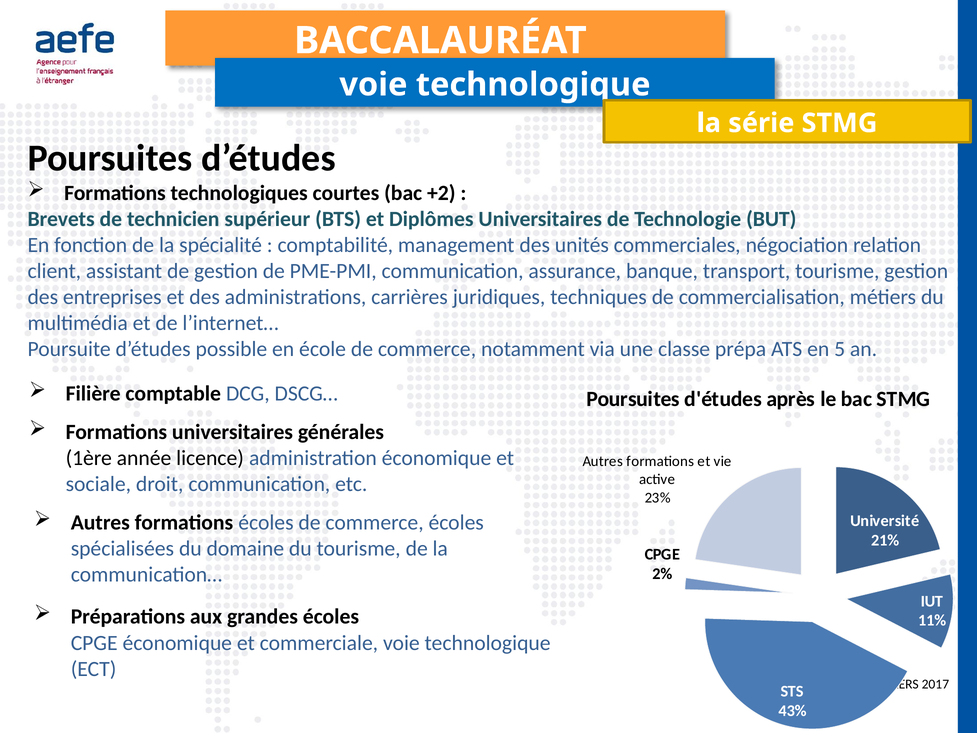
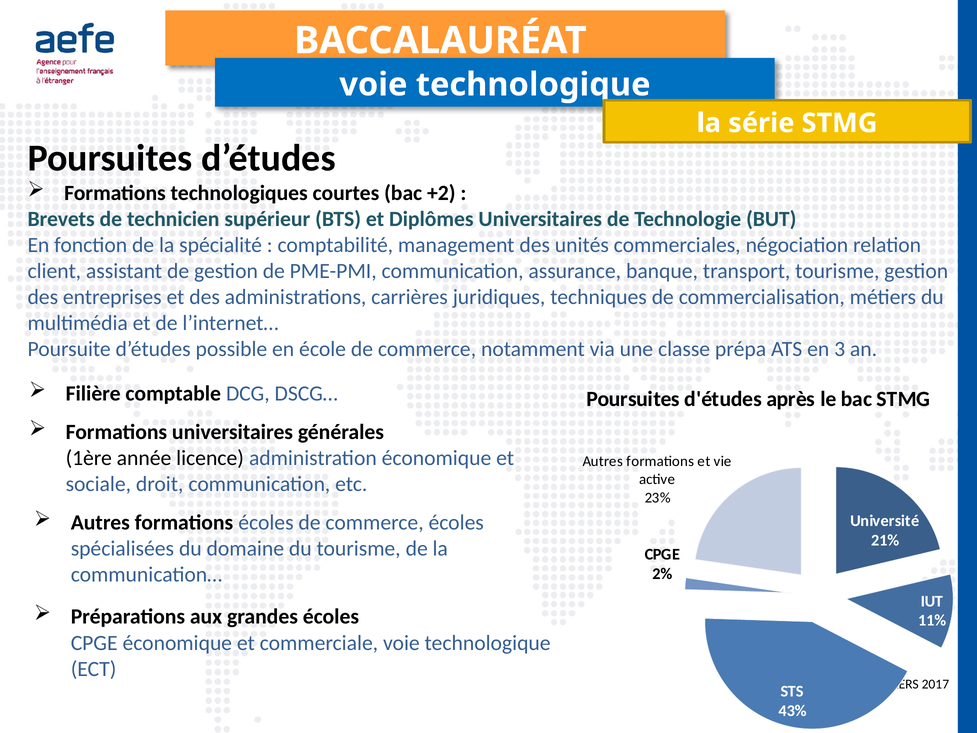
5: 5 -> 3 (840, 349)
